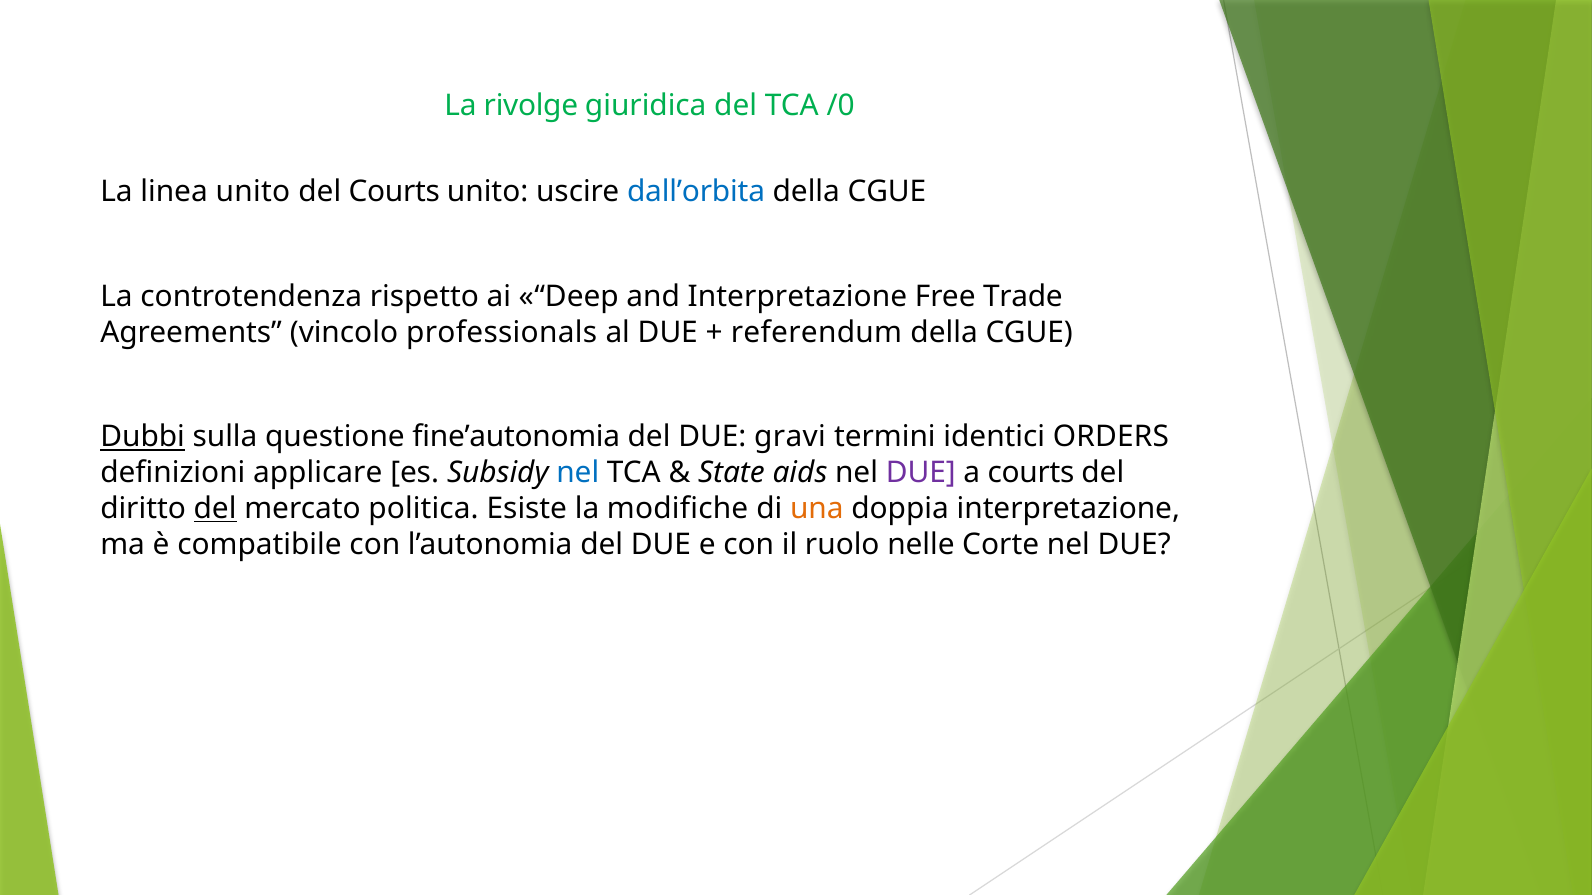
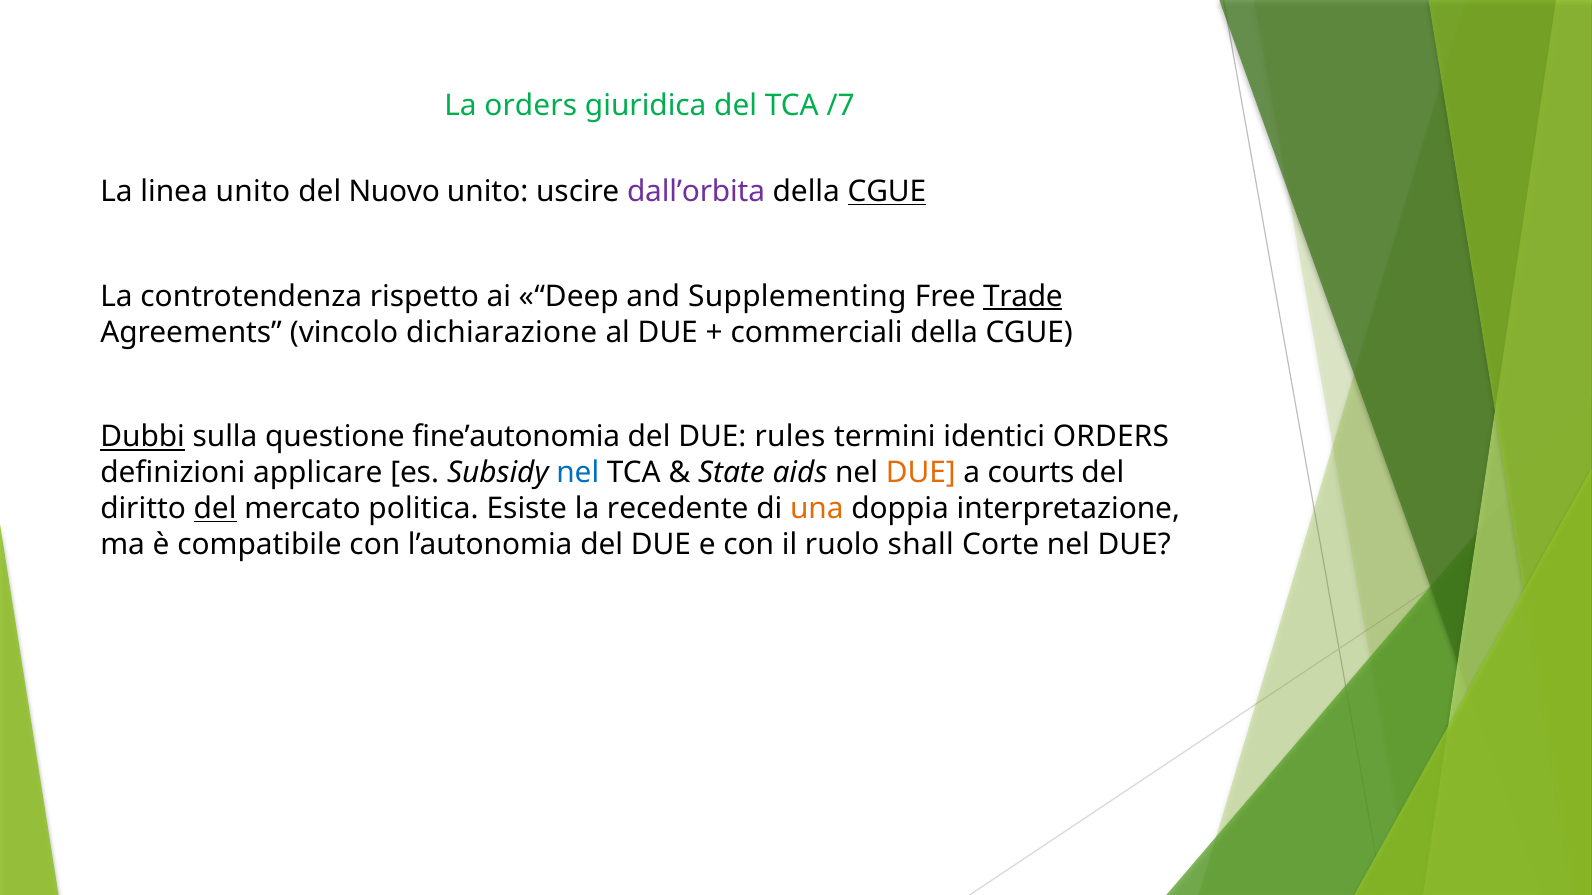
La rivolge: rivolge -> orders (531, 106)
/0: /0 -> /7 (841, 106)
del Courts: Courts -> Nuovo (394, 192)
dall’orbita colour: blue -> purple (696, 192)
CGUE underline: none -> present (887, 192)
and Interpretazione: Interpretazione -> Supplementing (797, 297)
Trade underline: none -> present (1023, 297)
professionals: professionals -> dichiarazione (502, 333)
referendum: referendum -> commerciali (817, 333)
gravi: gravi -> rules (790, 437)
DUE colour: purple -> orange (921, 473)
modifiche: modifiche -> recedente (678, 509)
nelle: nelle -> shall (921, 545)
